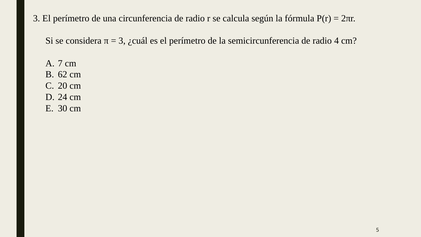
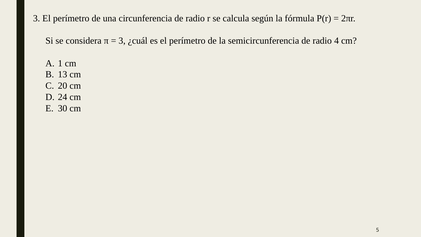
7: 7 -> 1 (60, 63)
62: 62 -> 13 (63, 74)
